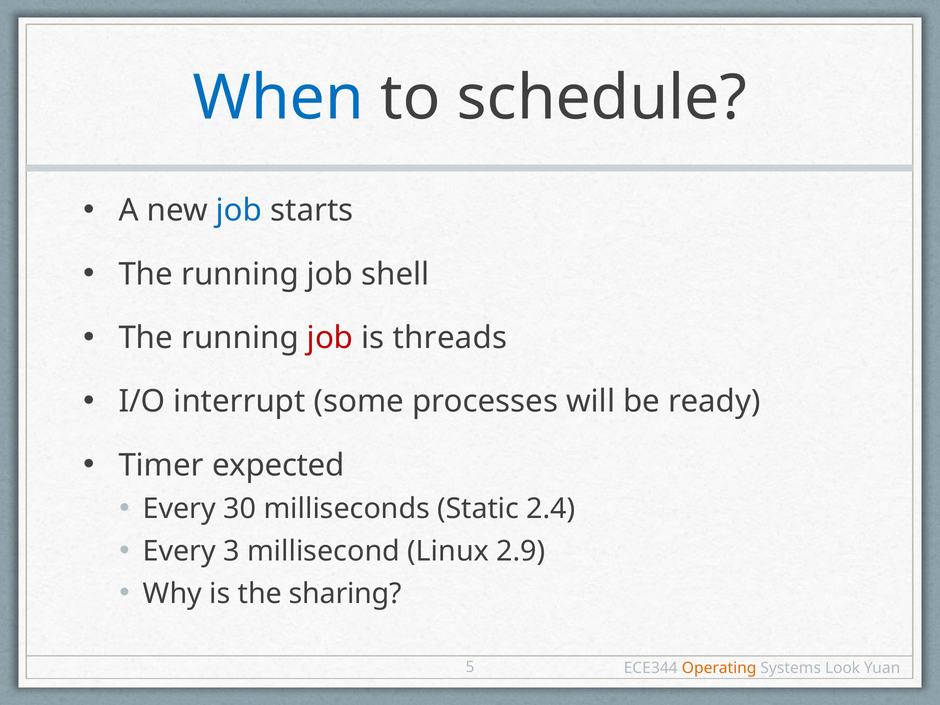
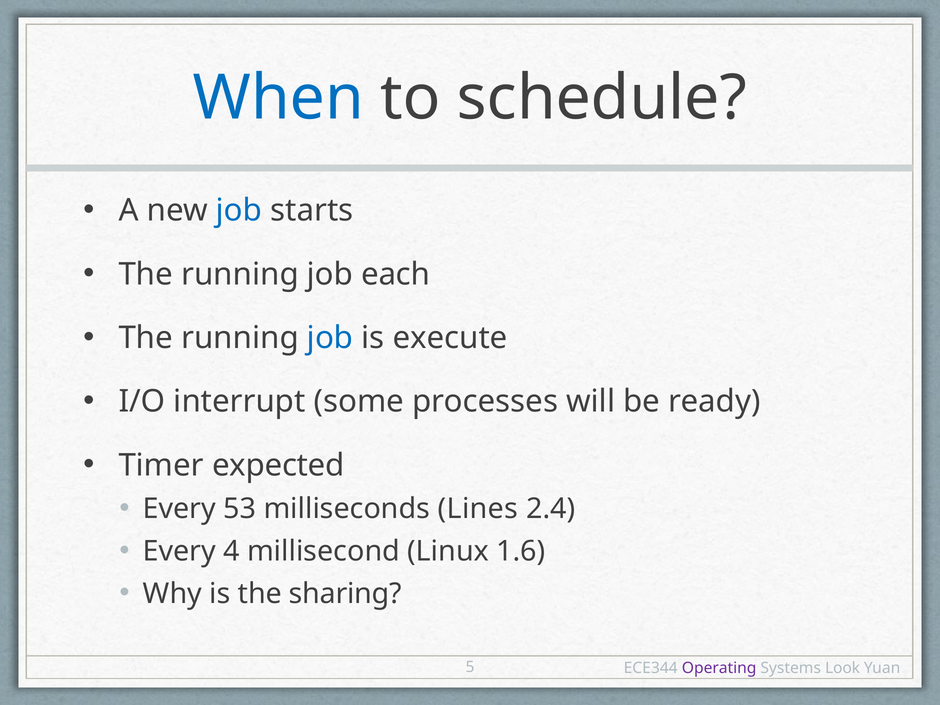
shell: shell -> each (396, 274)
job colour: red -> blue (330, 338)
threads: threads -> execute (450, 338)
30: 30 -> 53 (240, 509)
Static: Static -> Lines (478, 509)
3: 3 -> 4 (232, 551)
2.9: 2.9 -> 1.6 (521, 551)
Operating colour: orange -> purple (719, 668)
